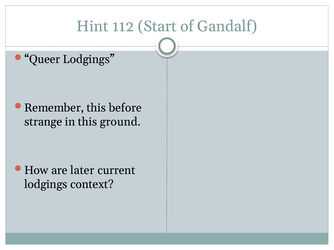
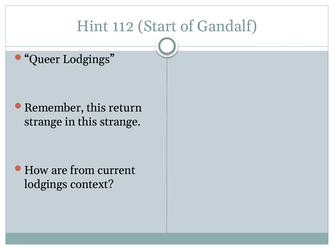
before: before -> return (125, 108)
this ground: ground -> strange (120, 122)
later: later -> from (83, 171)
